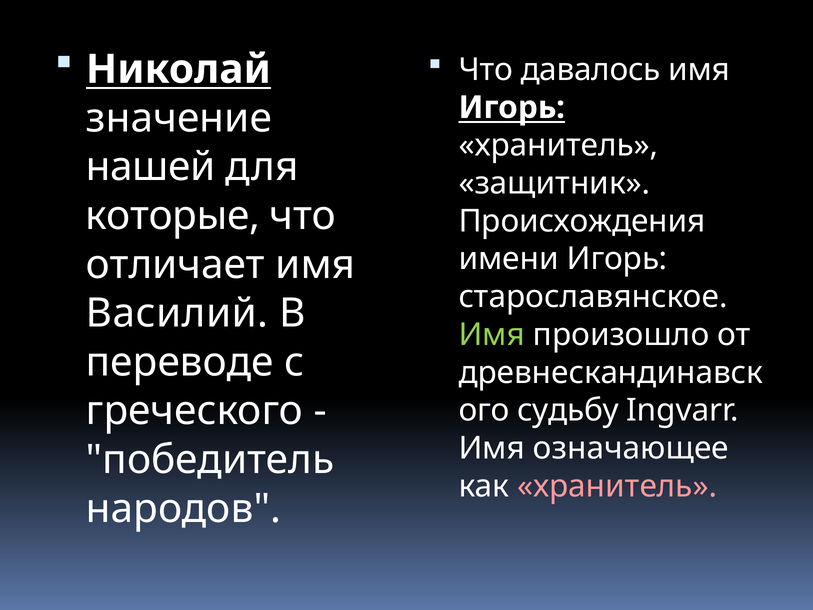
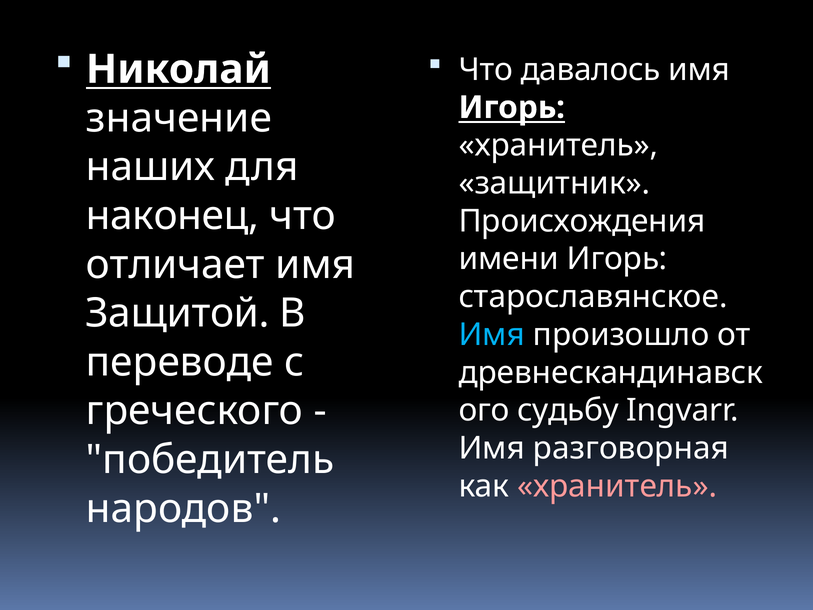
нашей: нашей -> наших (150, 167)
которые: которые -> наконец (173, 216)
Василий: Василий -> Защитой (177, 313)
Имя colour: light green -> light blue (492, 335)
означающее: означающее -> разговорная (631, 448)
